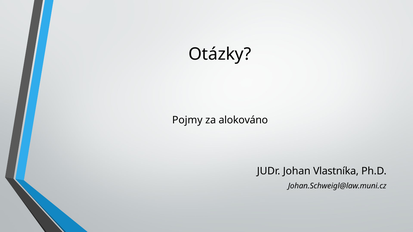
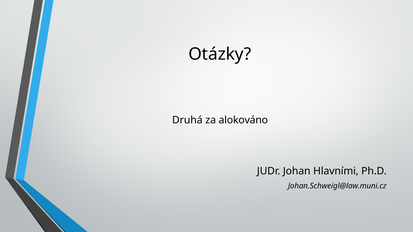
Pojmy: Pojmy -> Druhá (187, 120)
Vlastníka: Vlastníka -> Hlavními (336, 171)
